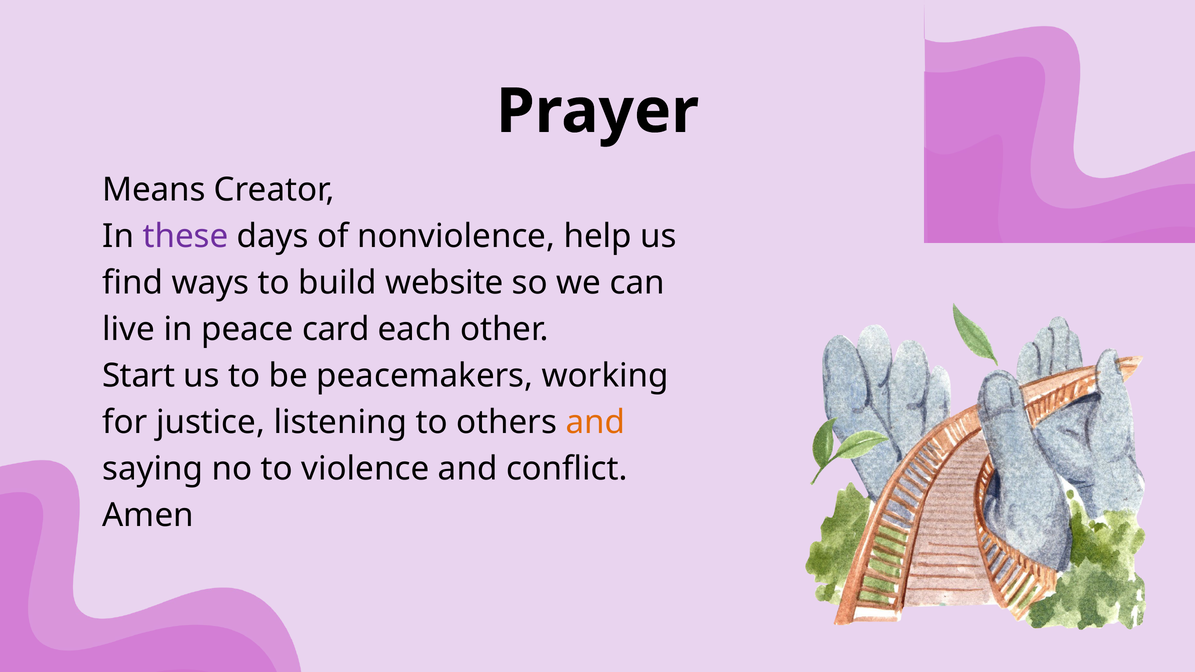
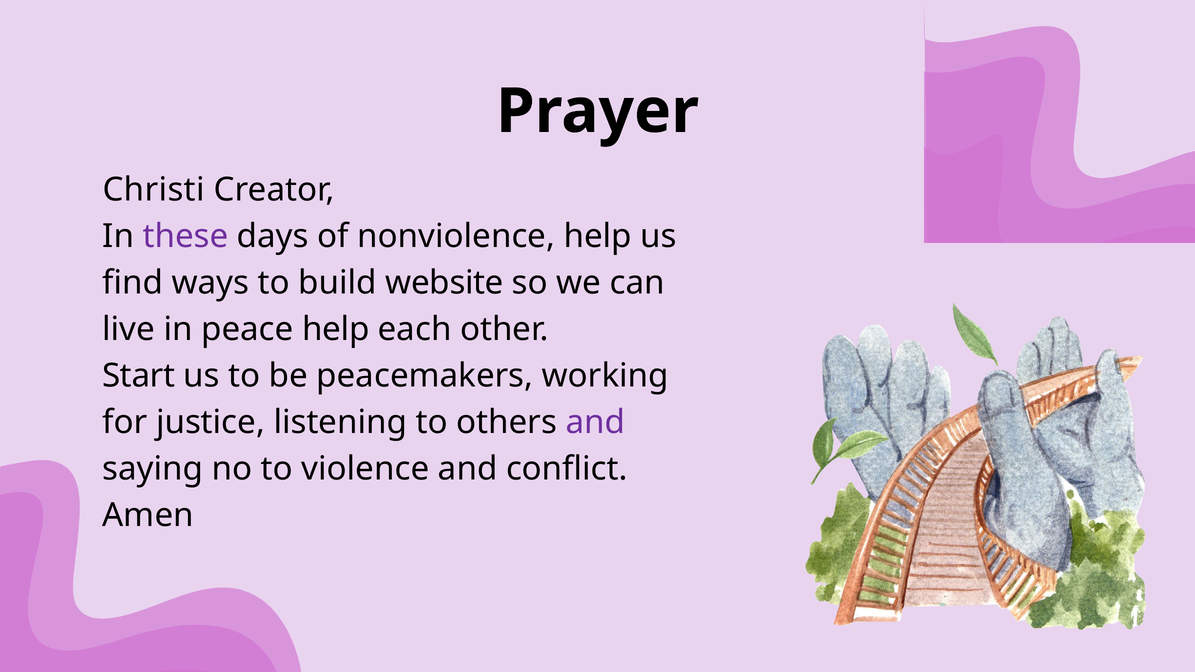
Means: Means -> Christi (154, 190)
peace card: card -> help (336, 329)
and colour: orange -> purple (595, 422)
